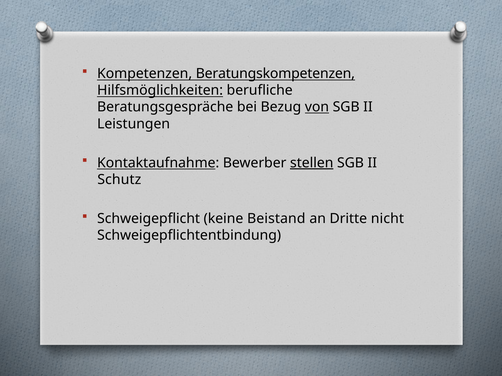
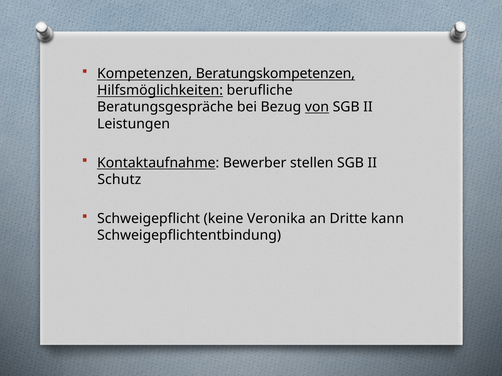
stellen underline: present -> none (312, 163)
Beistand: Beistand -> Veronika (276, 219)
nicht: nicht -> kann (387, 219)
